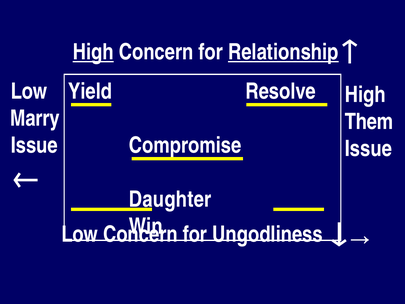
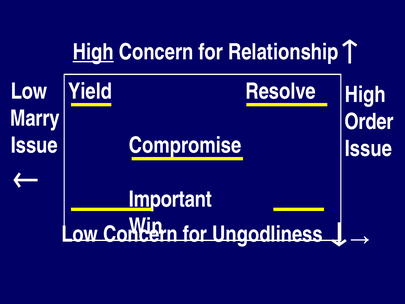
Relationship underline: present -> none (283, 52)
Them: Them -> Order (369, 122)
Daughter: Daughter -> Important (170, 199)
